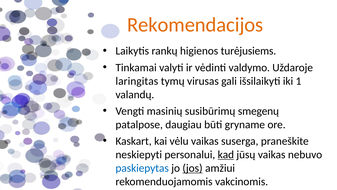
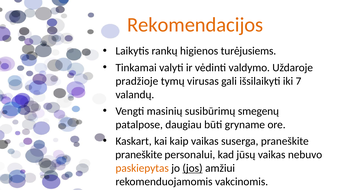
laringitas: laringitas -> pradžioje (137, 81)
1: 1 -> 7 (299, 81)
vėlu: vėlu -> kaip (179, 141)
neskiepyti: neskiepyti -> praneškite (139, 154)
kad underline: present -> none (226, 154)
paskiepytas colour: blue -> orange (142, 168)
